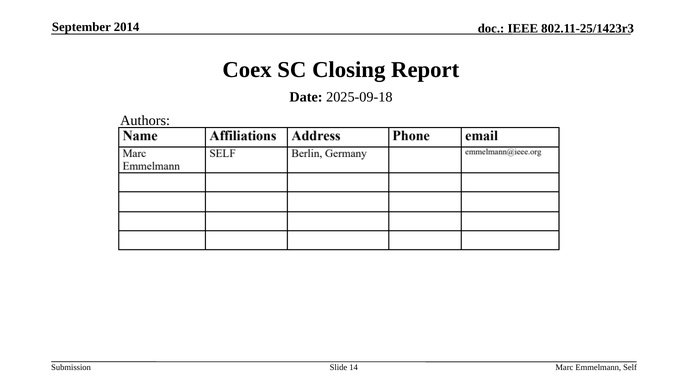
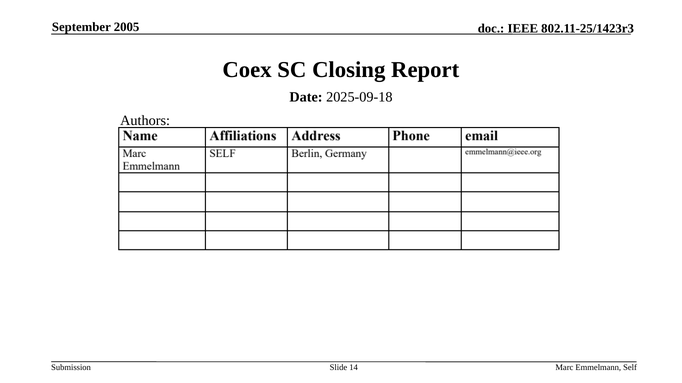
2014: 2014 -> 2005 (127, 27)
